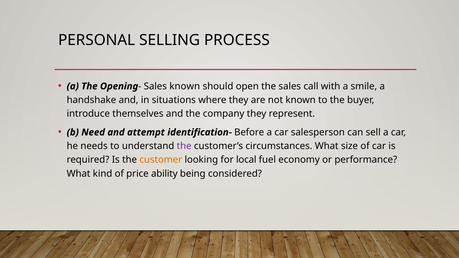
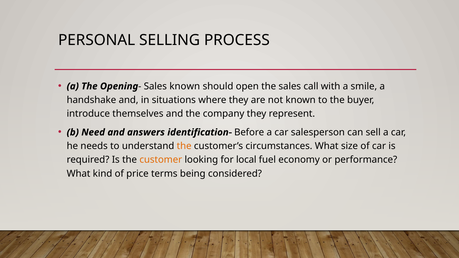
attempt: attempt -> answers (146, 132)
the colour: purple -> orange (184, 146)
ability: ability -> terms (164, 174)
